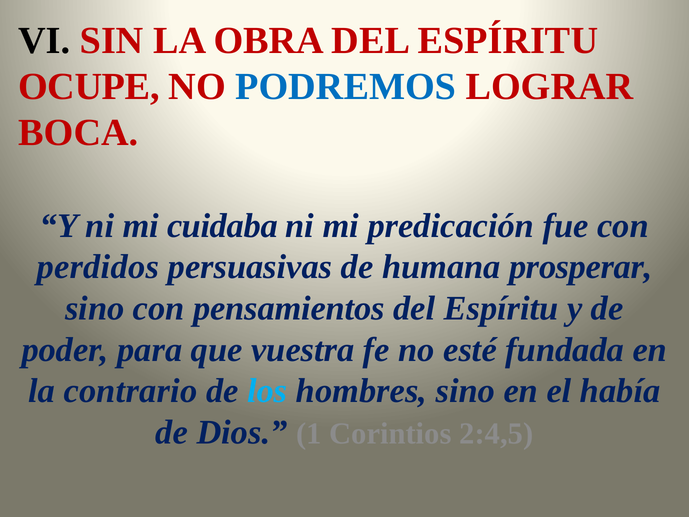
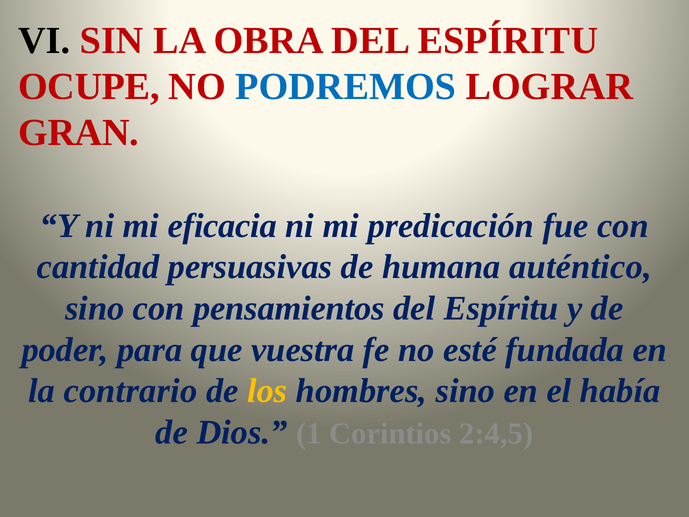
BOCA: BOCA -> GRAN (78, 132)
cuidaba: cuidaba -> eficacia (222, 226)
perdidos: perdidos -> cantidad (98, 267)
prosperar: prosperar -> auténtico (580, 267)
los colour: light blue -> yellow (267, 391)
